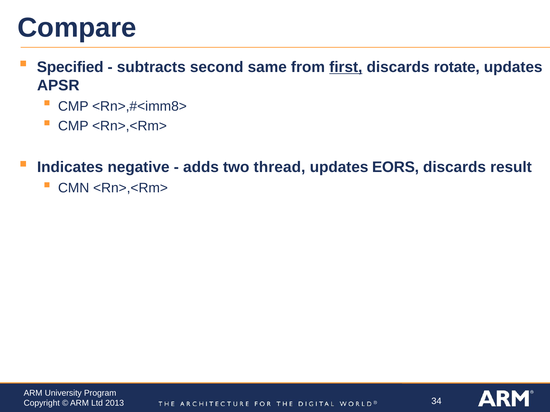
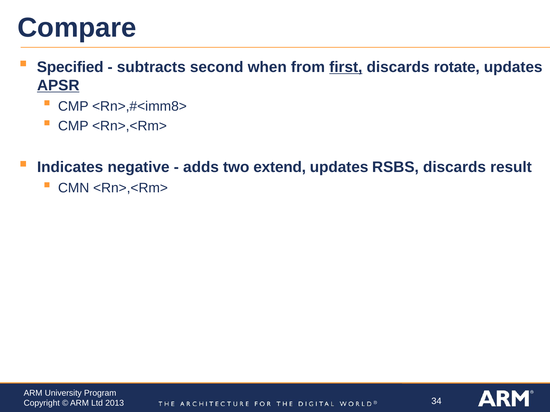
same: same -> when (267, 67)
APSR underline: none -> present (58, 86)
thread: thread -> extend (280, 167)
EORS: EORS -> RSBS (395, 167)
